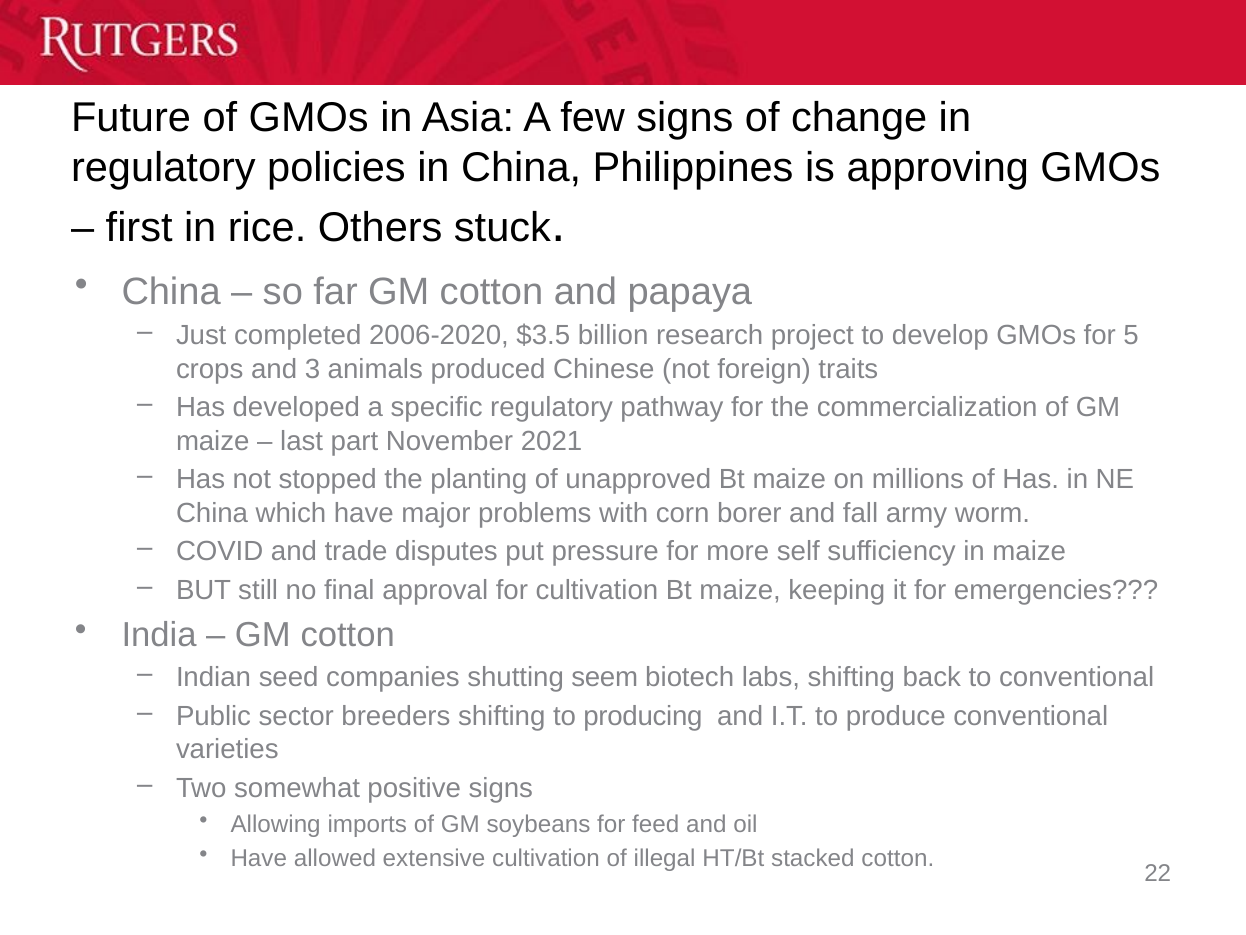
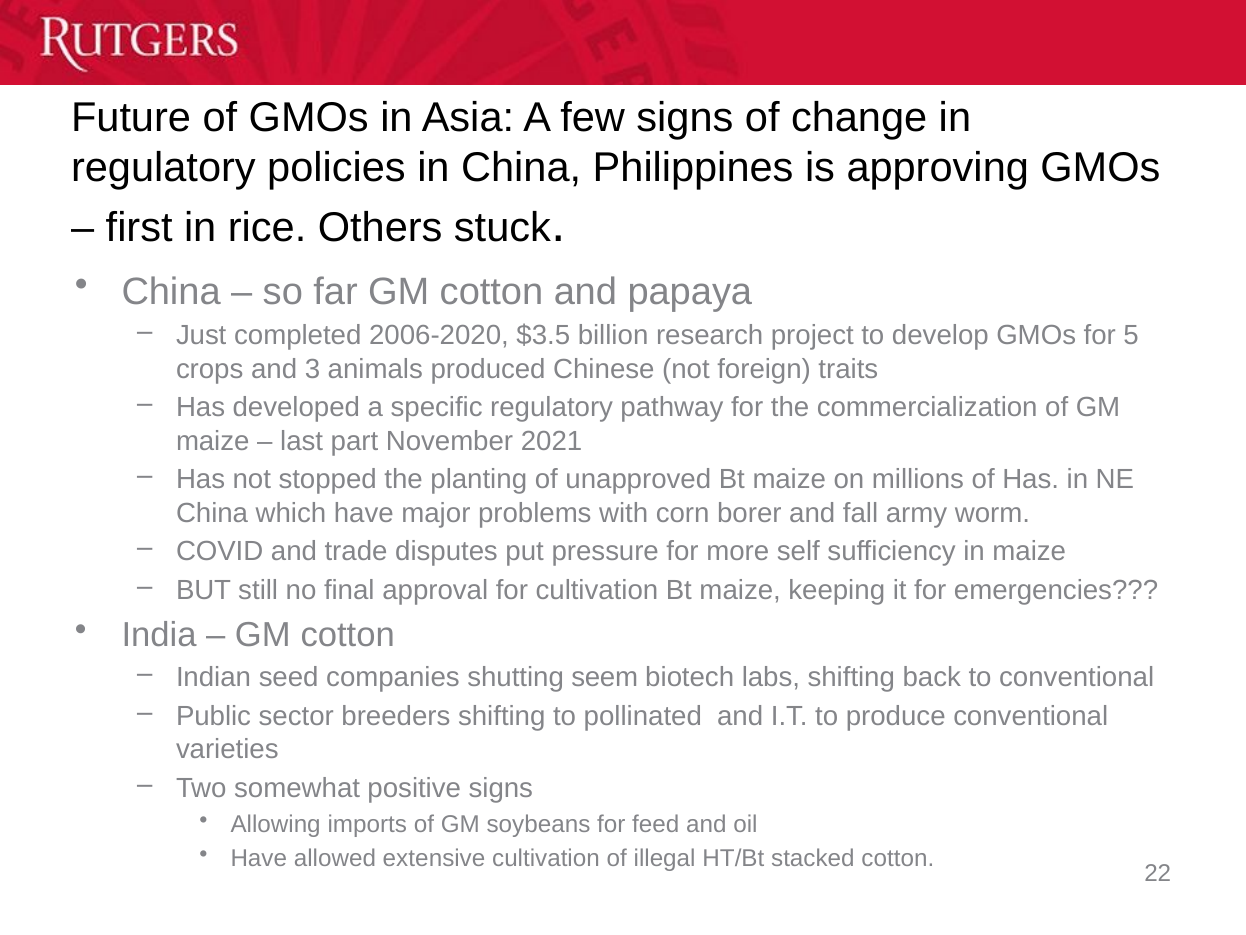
producing: producing -> pollinated (643, 716)
